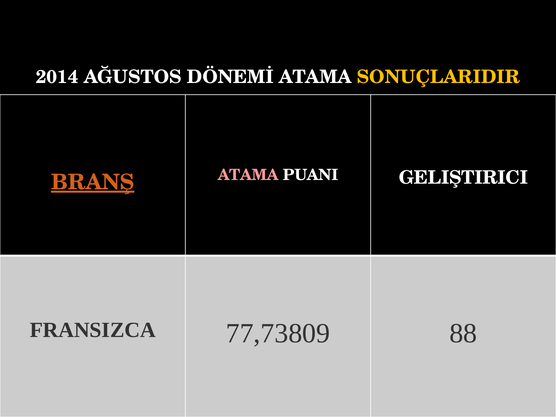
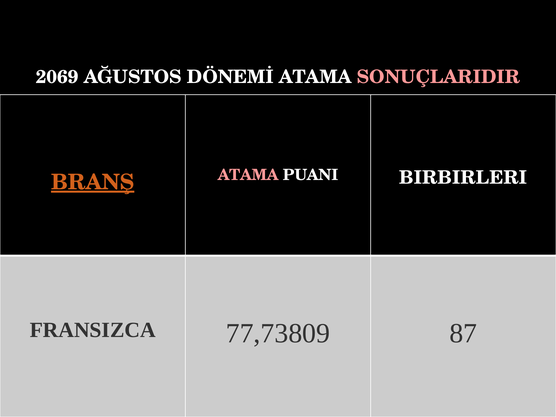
2014: 2014 -> 2069 (57, 77)
SONUÇLARIDIR colour: yellow -> pink (438, 77)
GELIŞTIRICI: GELIŞTIRICI -> BIRBIRLERI (463, 178)
88: 88 -> 87 (463, 333)
